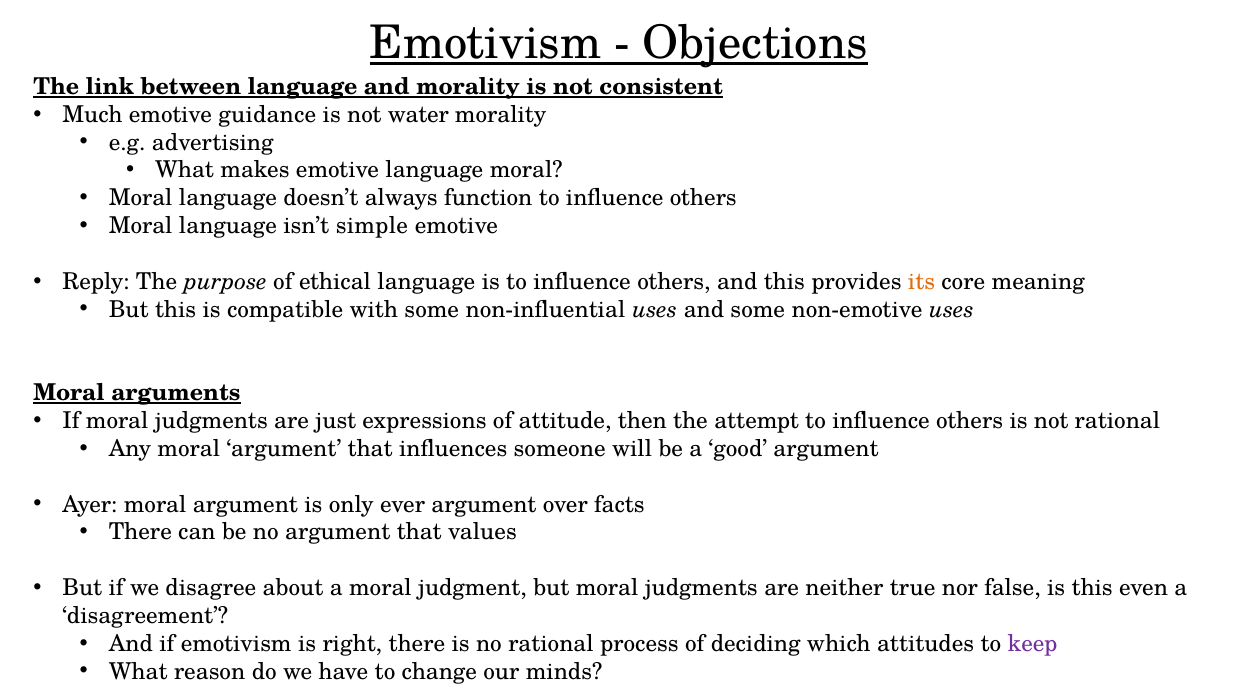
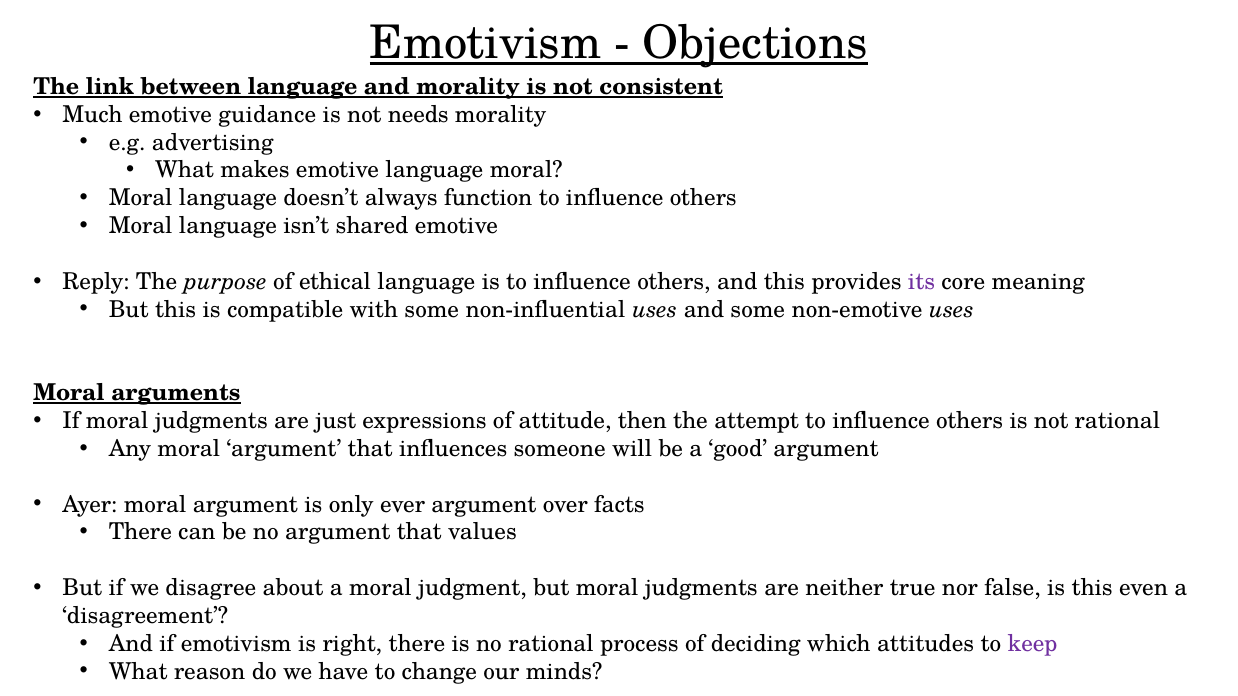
water: water -> needs (418, 115)
simple: simple -> shared (372, 226)
its colour: orange -> purple (922, 282)
